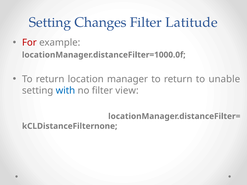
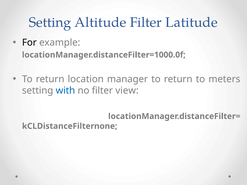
Changes: Changes -> Altitude (100, 22)
For colour: red -> black (29, 43)
unable: unable -> meters (224, 79)
